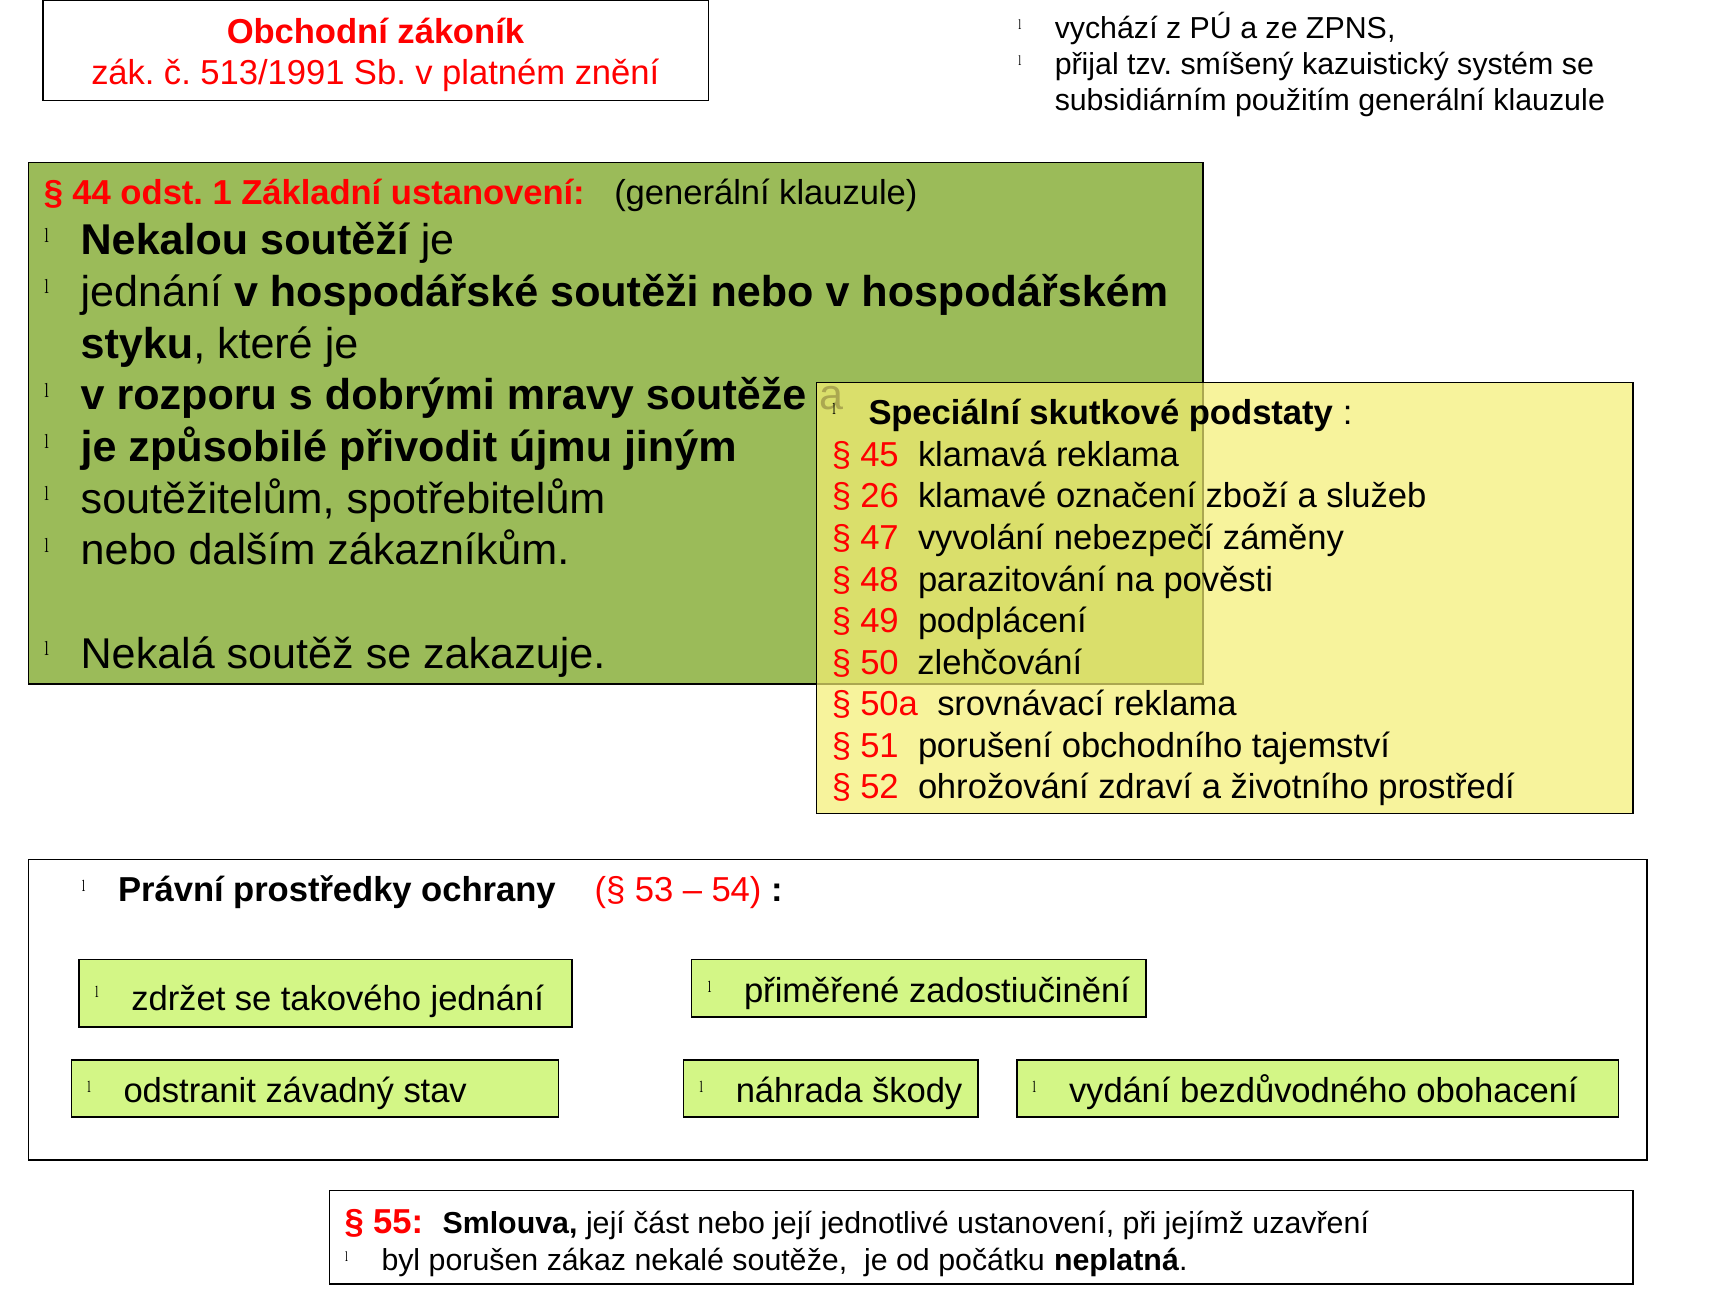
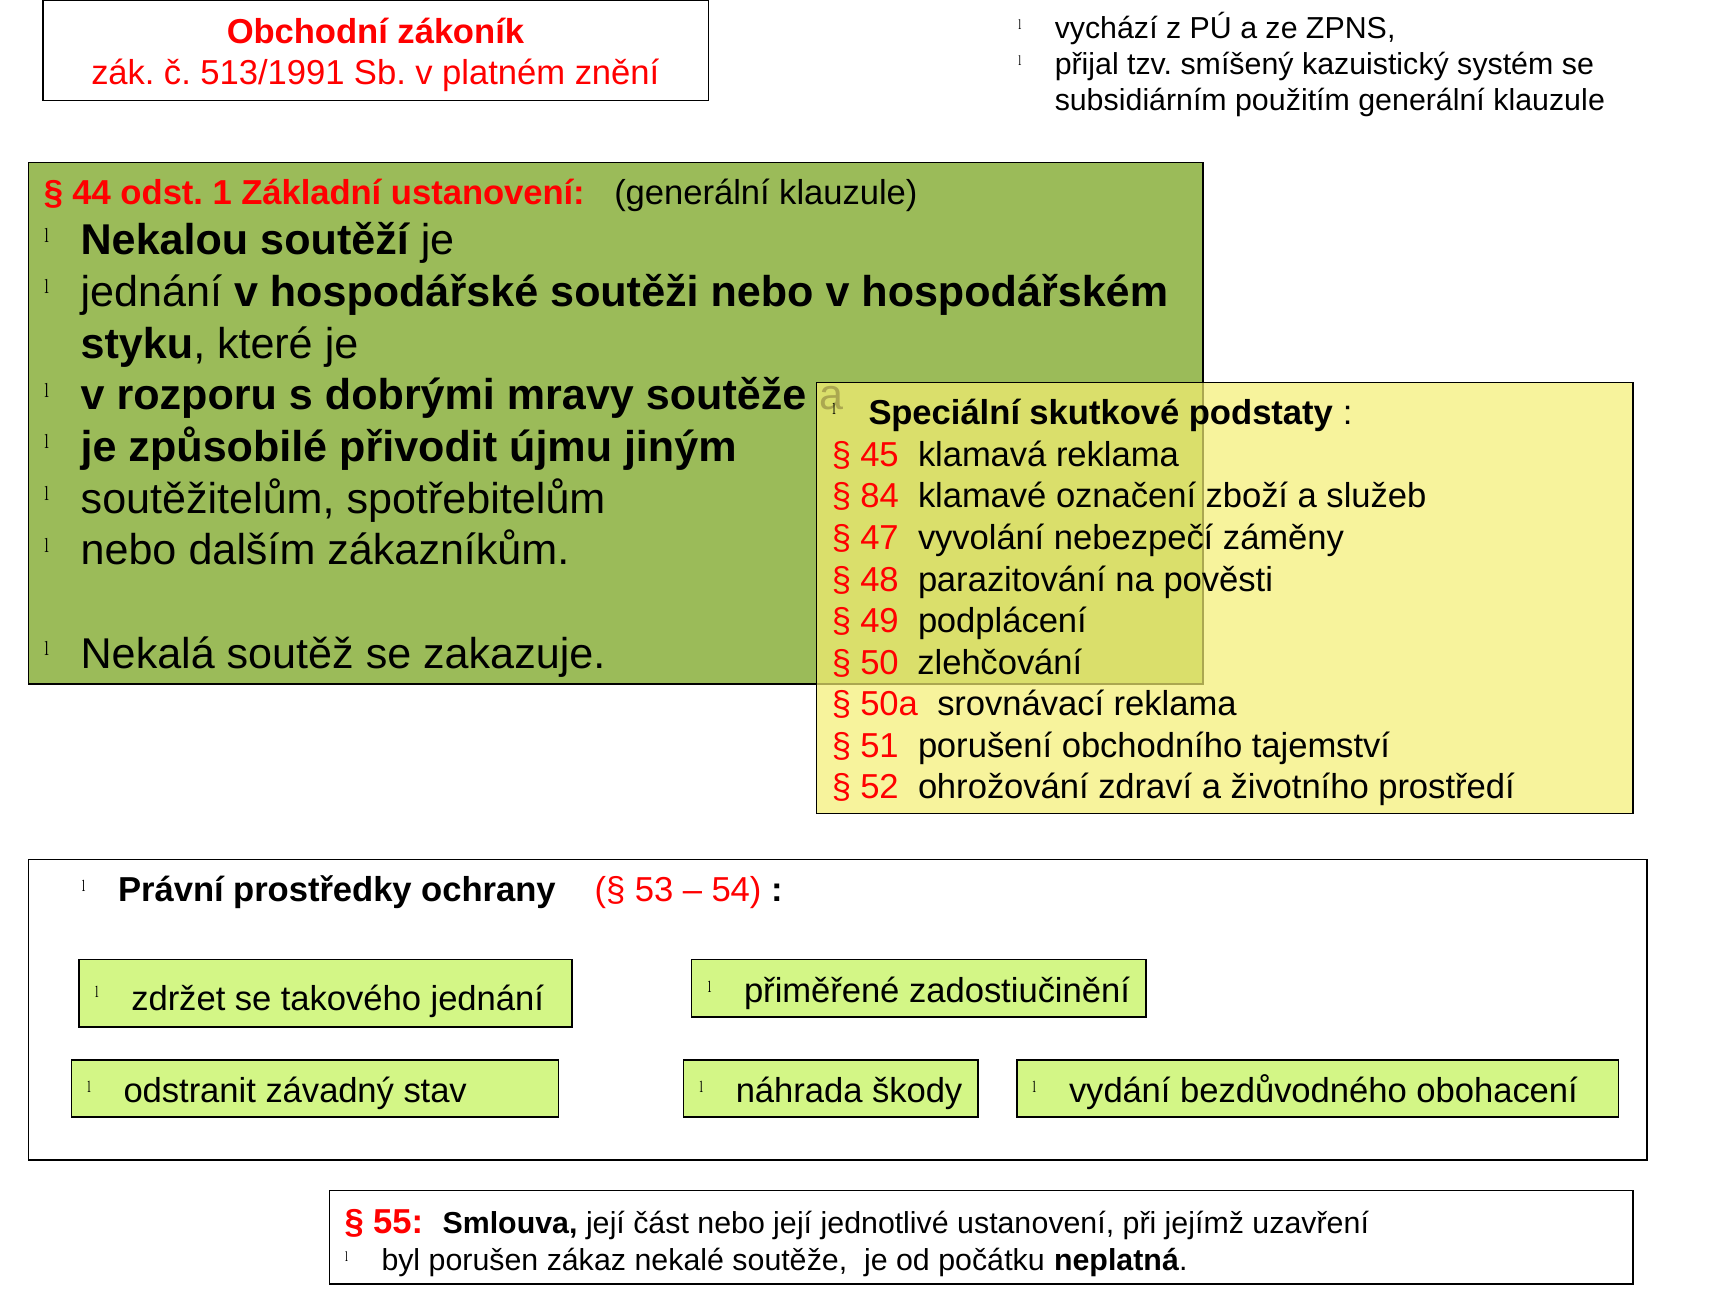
26: 26 -> 84 (880, 497)
